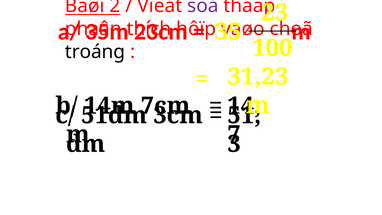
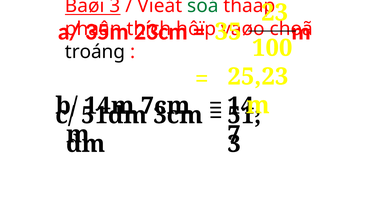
Baøi 2: 2 -> 3 (115, 6)
soá colour: purple -> green (203, 6)
31,23: 31,23 -> 25,23 (258, 77)
